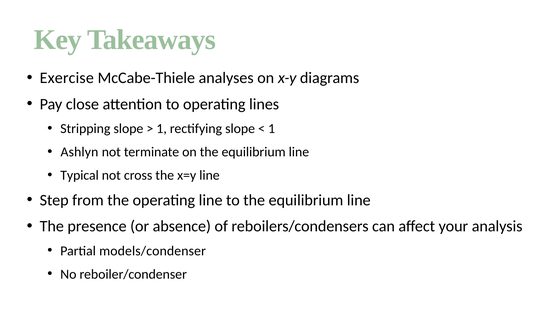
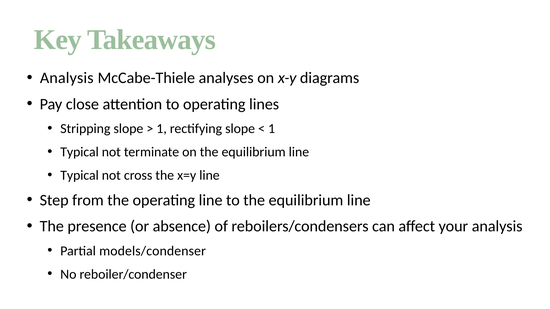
Exercise: Exercise -> Analysis (67, 78)
Ashlyn: Ashlyn -> Typical (80, 152)
